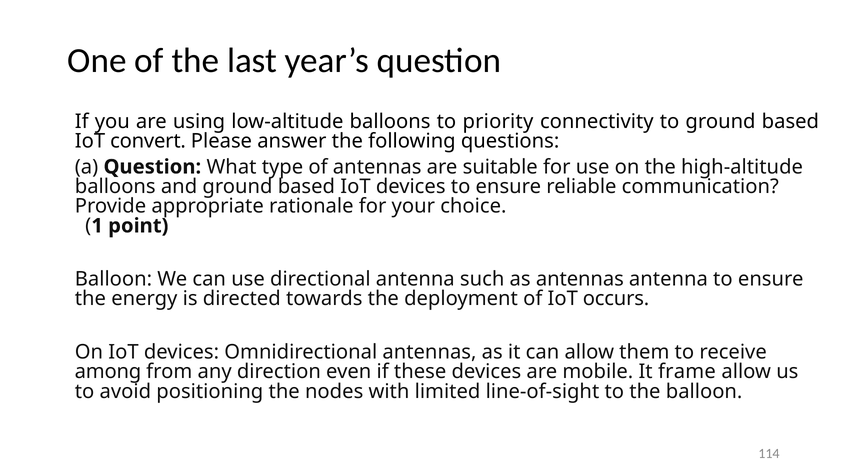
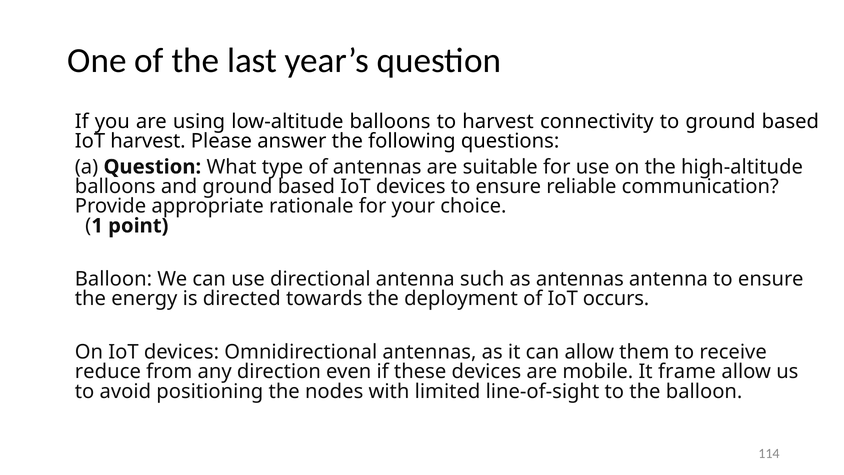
to priority: priority -> harvest (498, 122)
IoT convert: convert -> harvest (148, 141)
among: among -> reduce (108, 372)
